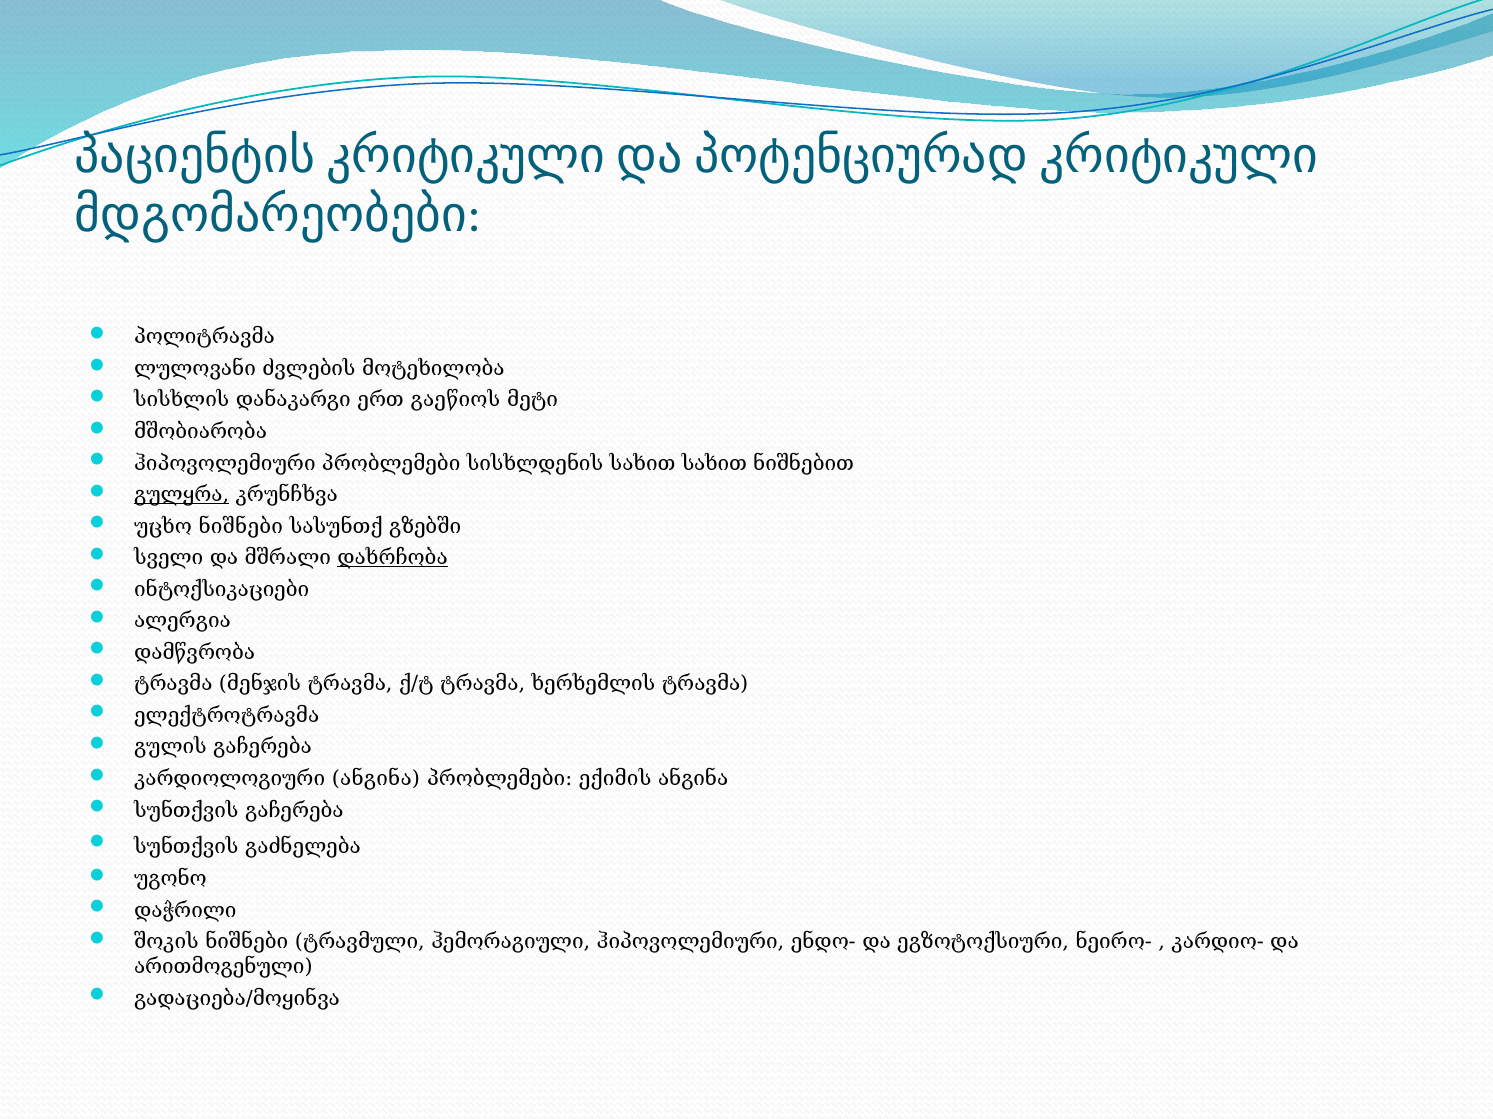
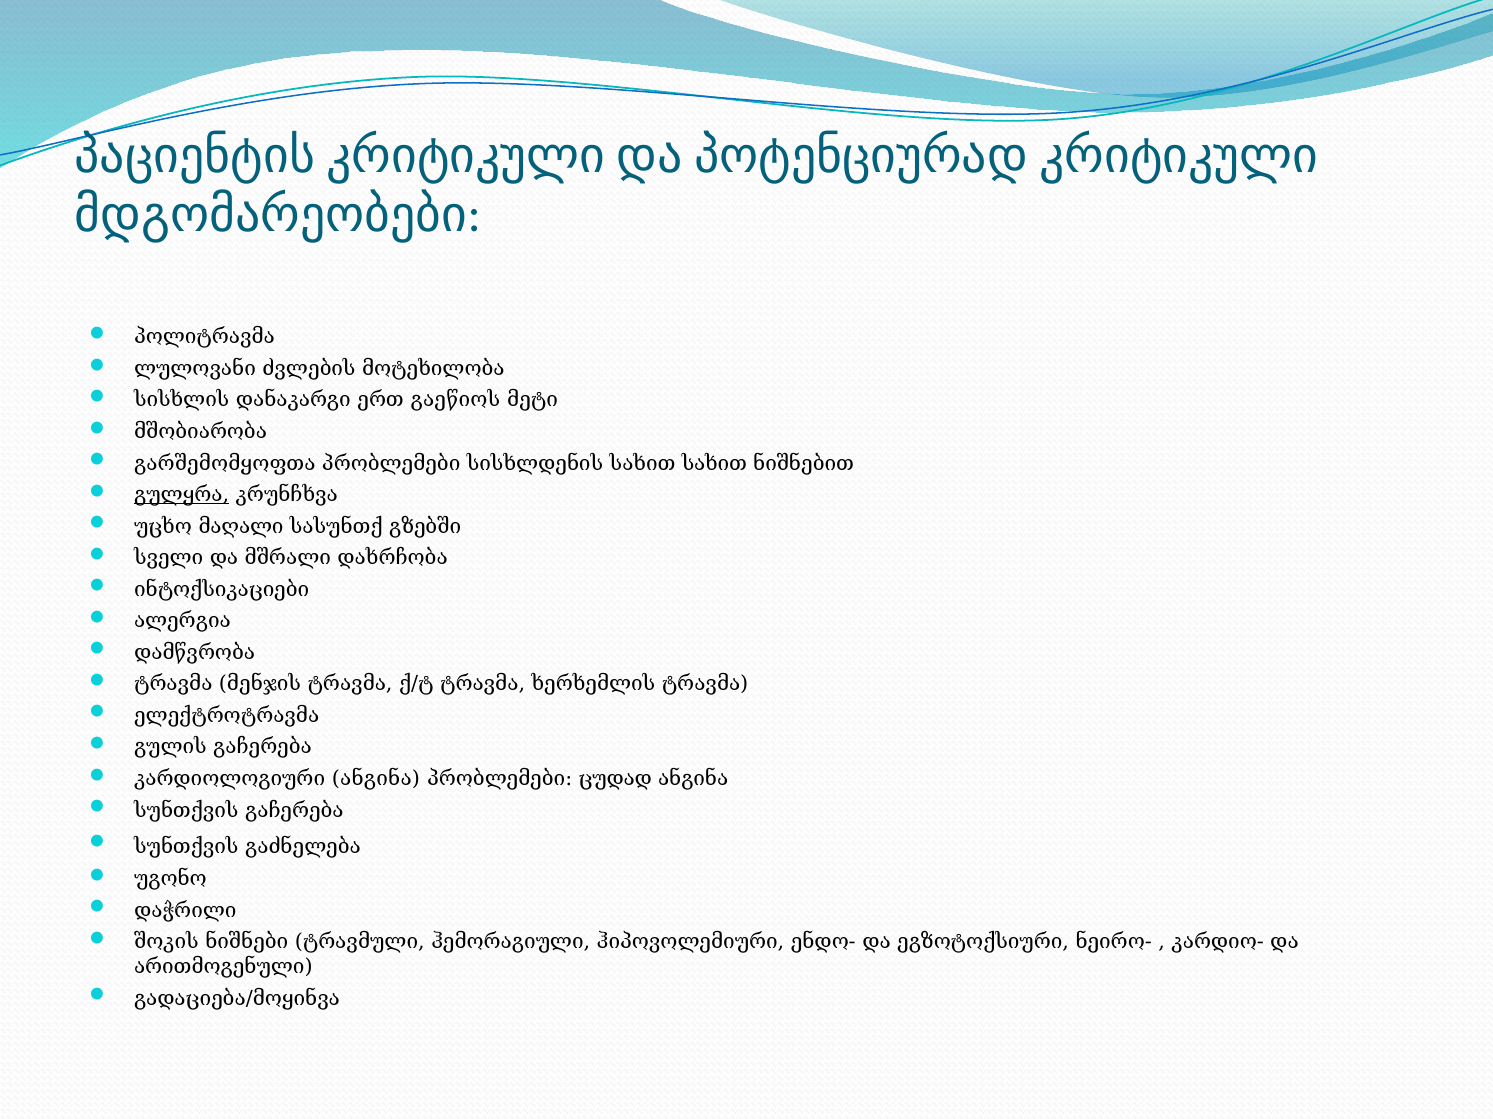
ჰიპოვოლემიური: ჰიპოვოლემიური -> გარშემომყოფთა (225, 464)
უცხო ნიშნები: ნიშნები -> მაღალი (241, 527)
დახრჩობა underline: present -> none (393, 558)
ექიმის: ექიმის -> ცუდად (615, 779)
